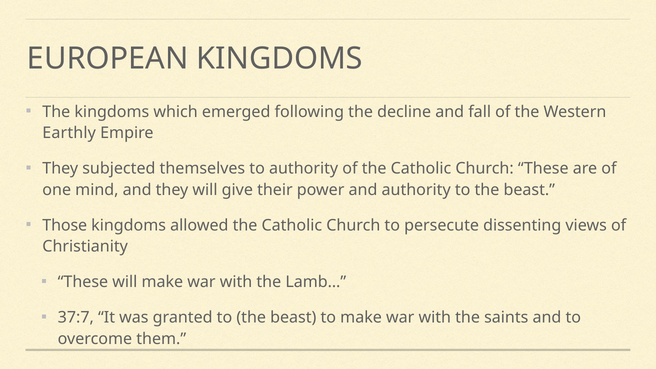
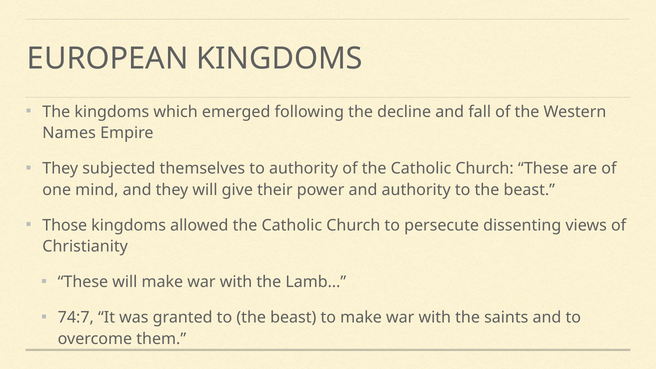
Earthly: Earthly -> Names (69, 133)
37:7: 37:7 -> 74:7 (76, 318)
